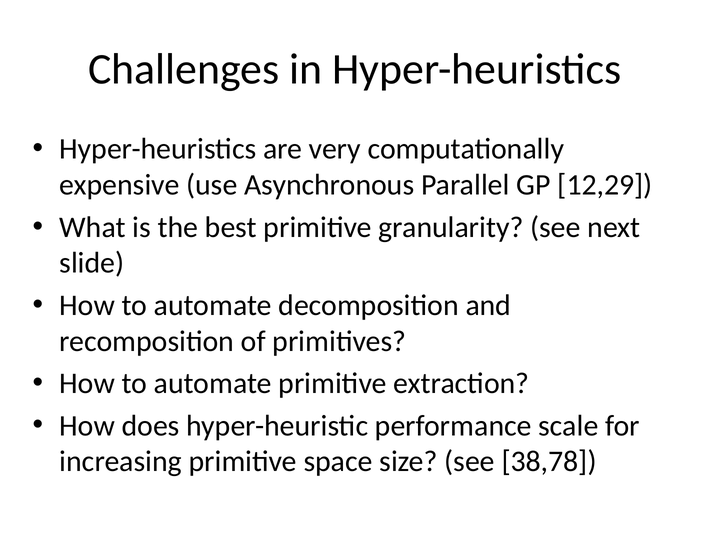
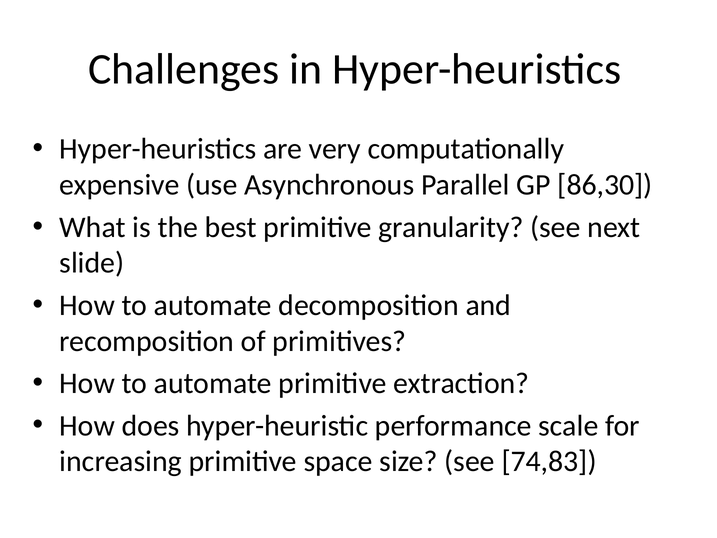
12,29: 12,29 -> 86,30 (605, 185)
38,78: 38,78 -> 74,83 (549, 461)
